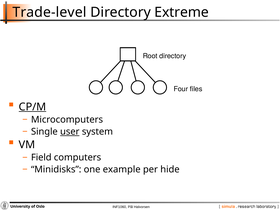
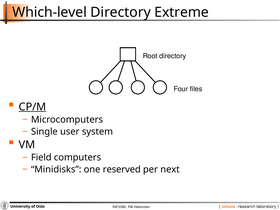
Trade-level: Trade-level -> Which-level (50, 12)
user underline: present -> none (70, 132)
example: example -> reserved (122, 169)
hide: hide -> next (170, 169)
